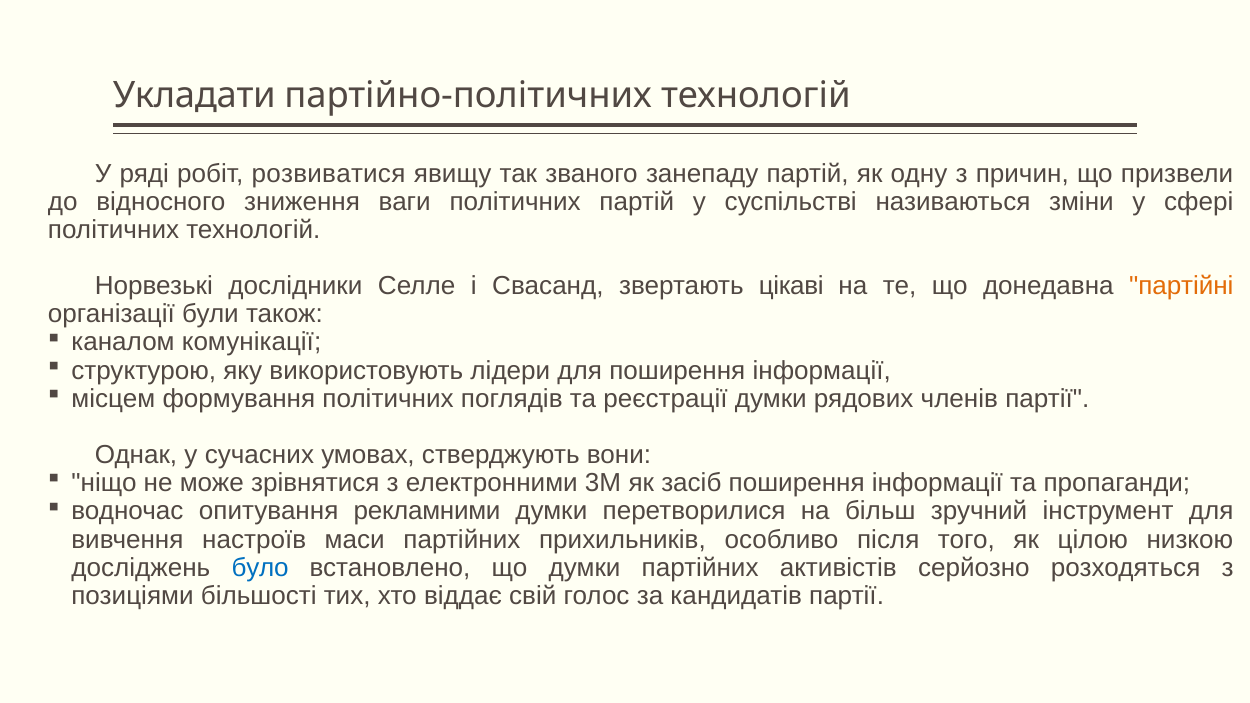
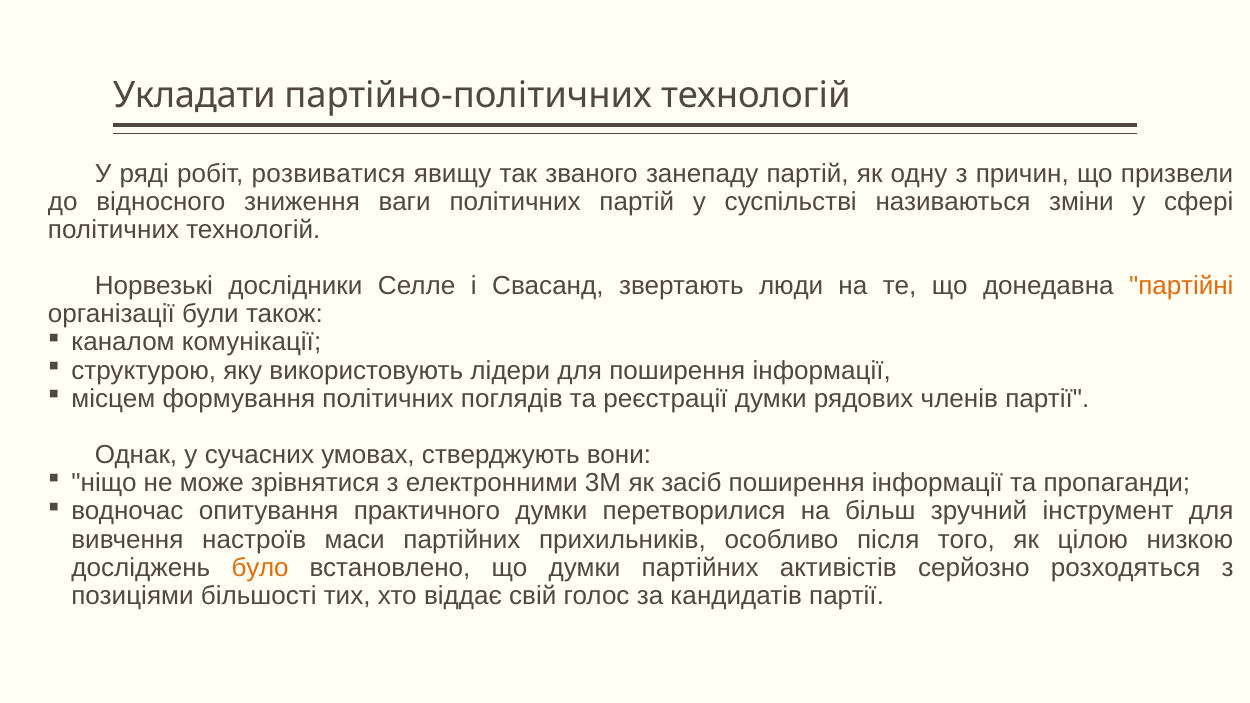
цікаві: цікаві -> люди (791, 286)
рекламними: рекламними -> практичного (427, 511)
було colour: blue -> orange (260, 568)
